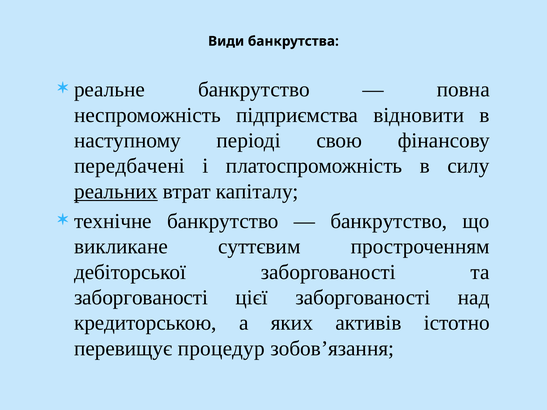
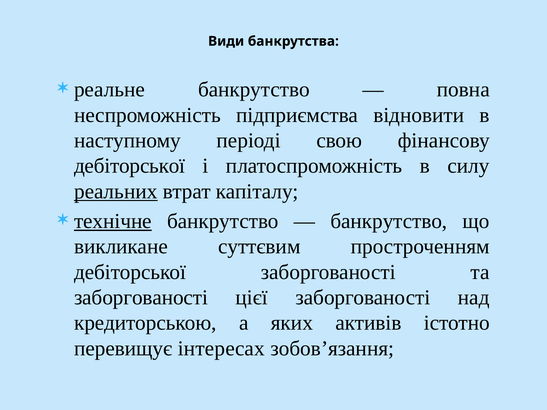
передбачені: передбачені -> дебіторської (130, 166)
технічне underline: none -> present (113, 221)
процедур: процедур -> інтересах (221, 349)
